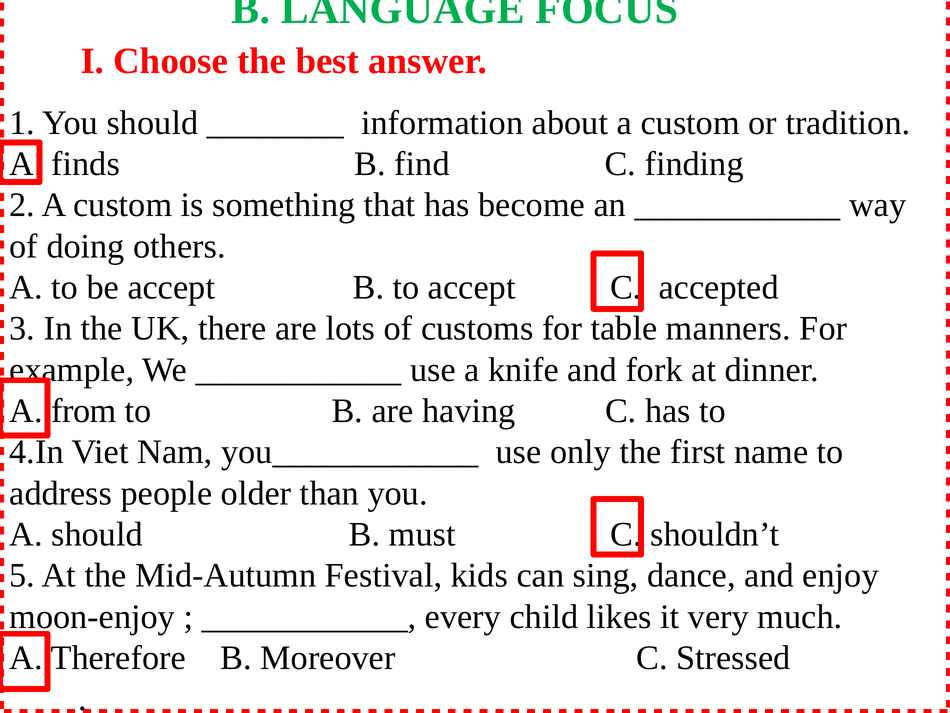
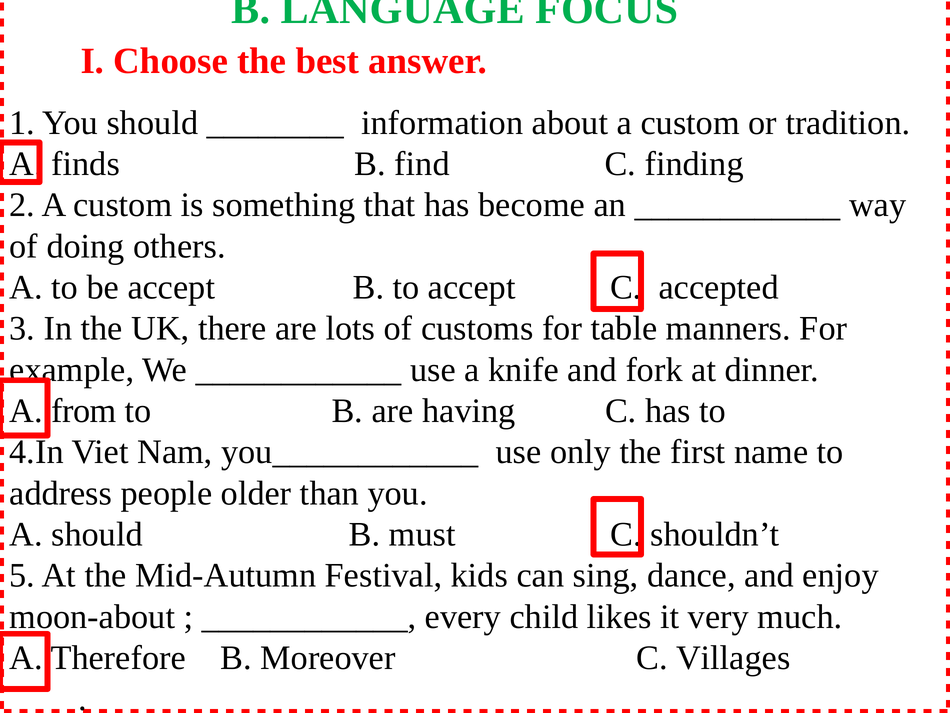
moon-enjoy: moon-enjoy -> moon-about (92, 616)
Stressed: Stressed -> Villages (733, 657)
